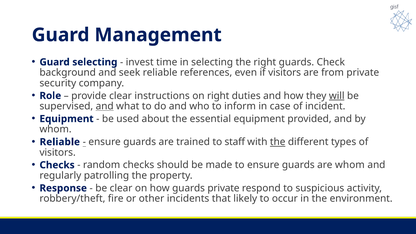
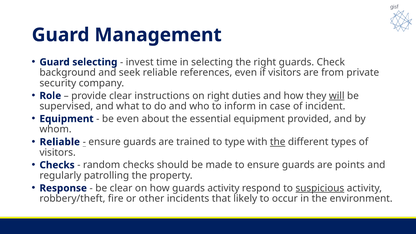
and underline: present -> none (105, 106)
be used: used -> even (128, 119)
staff: staff -> type (235, 142)
are whom: whom -> points (350, 165)
guards private: private -> activity (223, 188)
suspicious underline: none -> present (320, 188)
